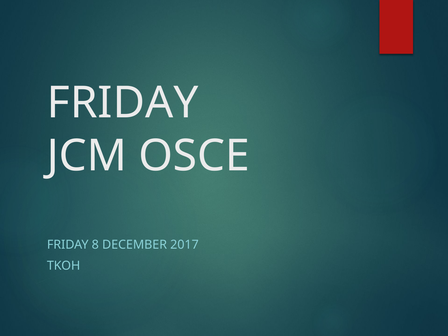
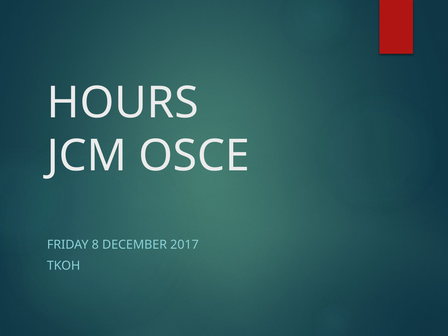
FRIDAY: FRIDAY -> HOURS (123, 103)
